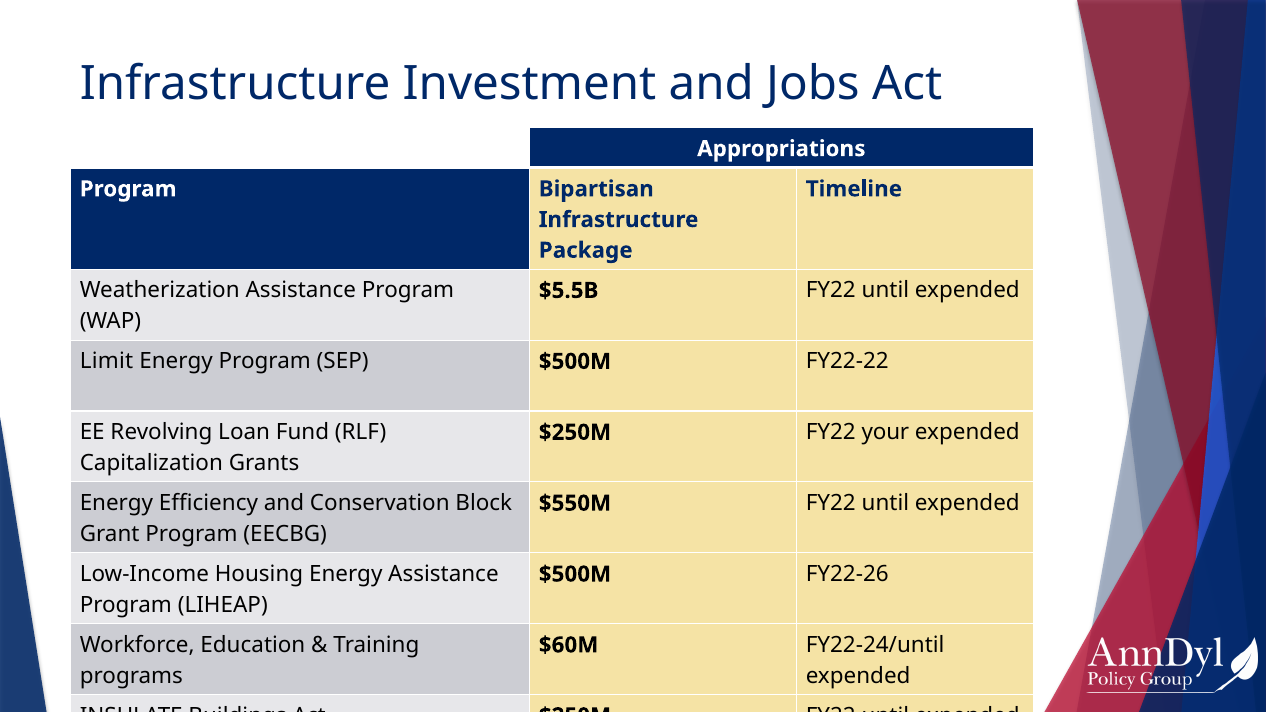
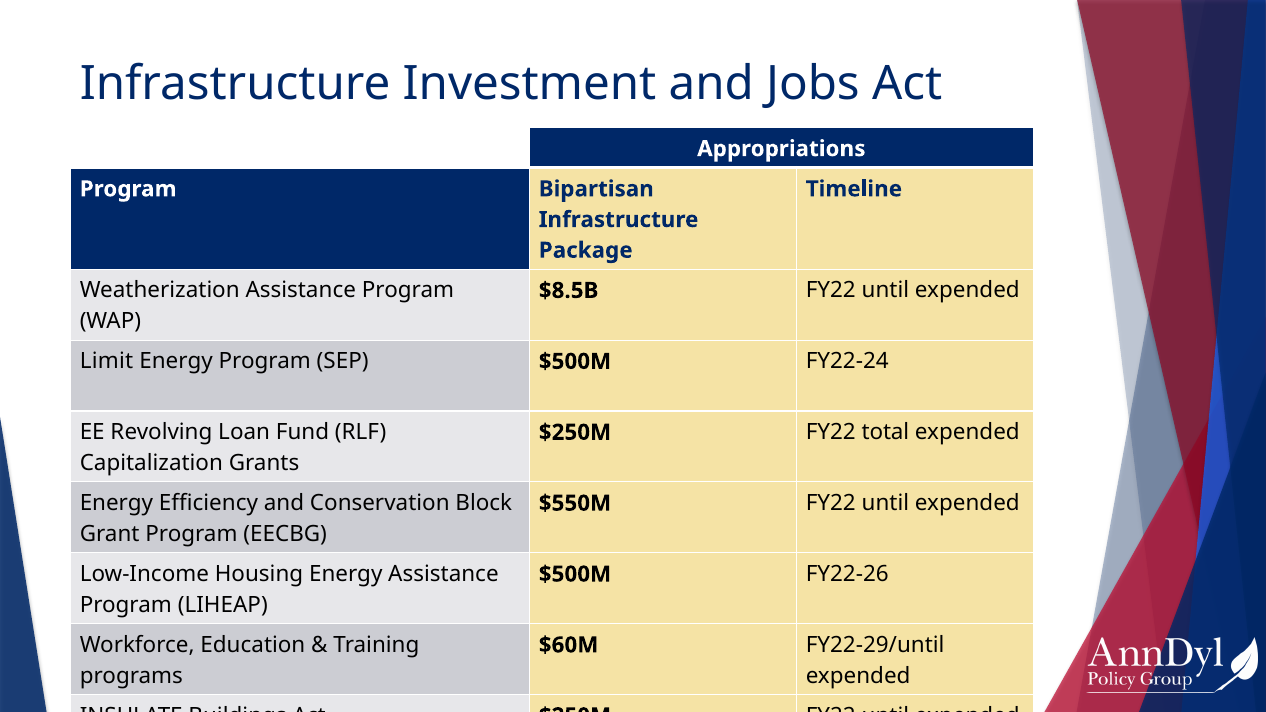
$5.5B: $5.5B -> $8.5B (569, 291)
FY22-22: FY22-22 -> FY22-24 (847, 362)
your: your -> total (885, 432)
FY22-24/until: FY22-24/until -> FY22-29/until (875, 645)
